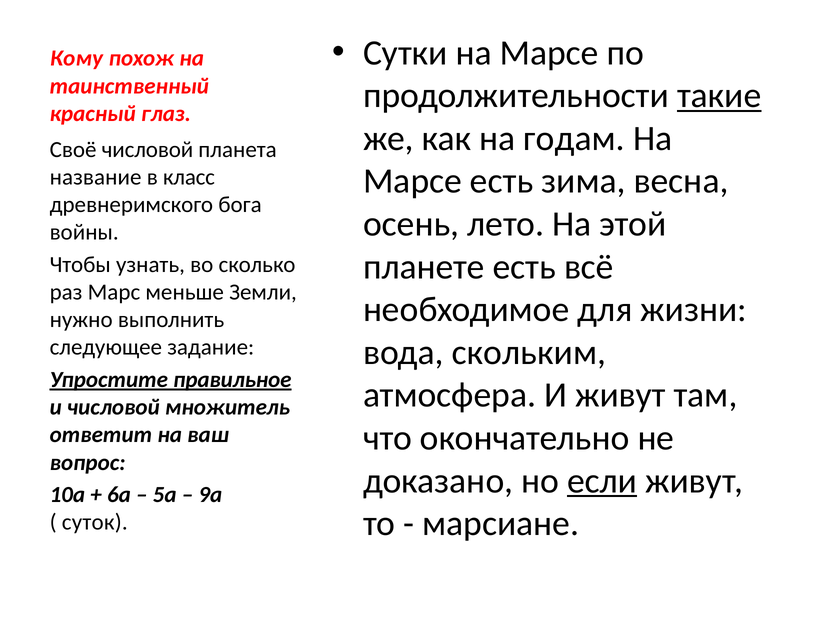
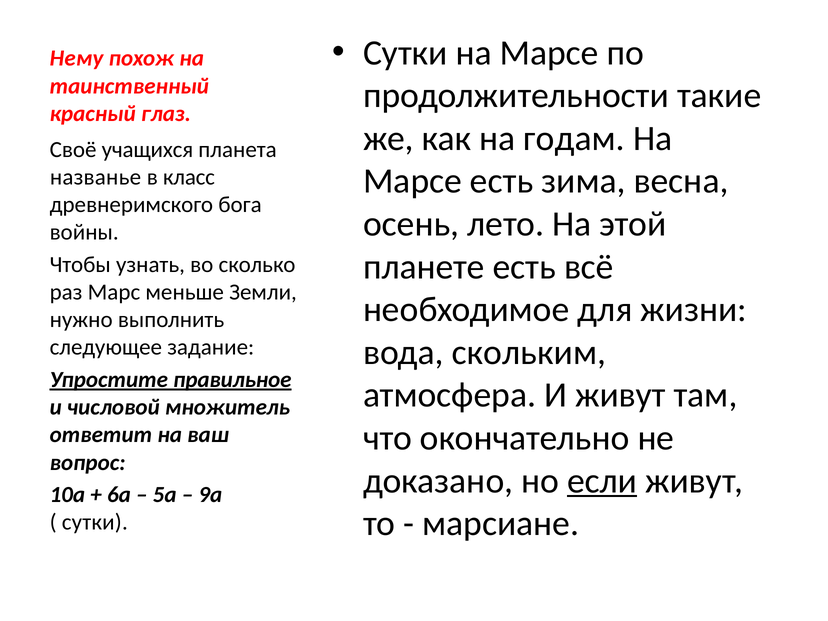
Кому: Кому -> Нему (77, 58)
такие underline: present -> none (719, 96)
Своё числовой: числовой -> учащихся (147, 149)
название: название -> названье (96, 177)
суток: суток -> сутки (95, 522)
